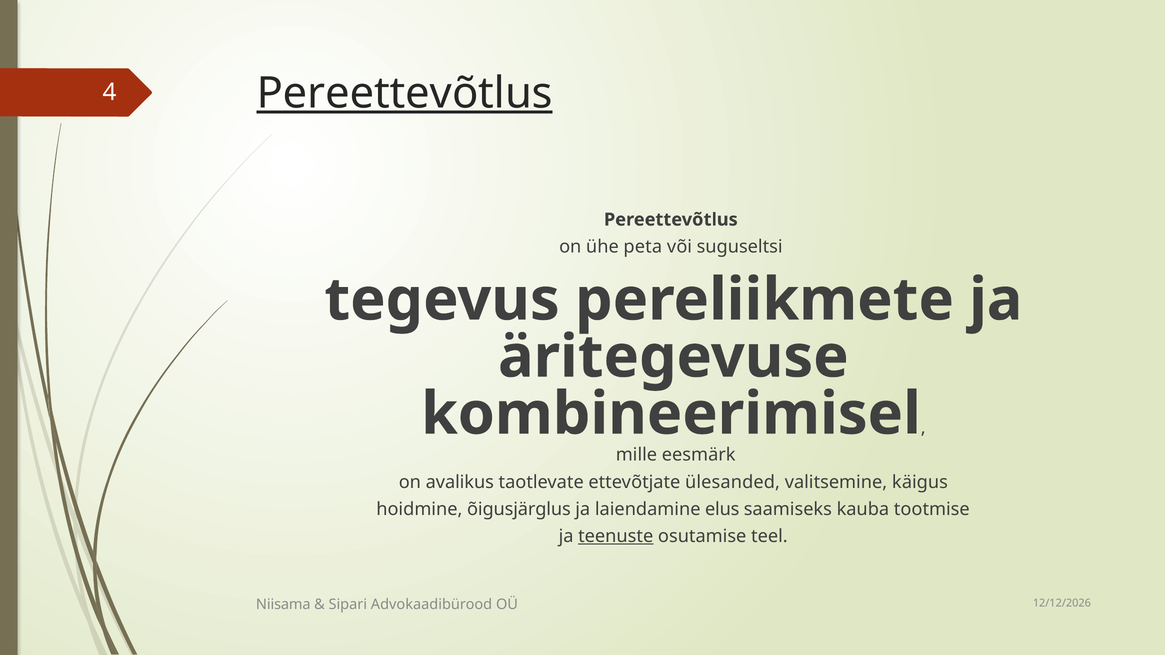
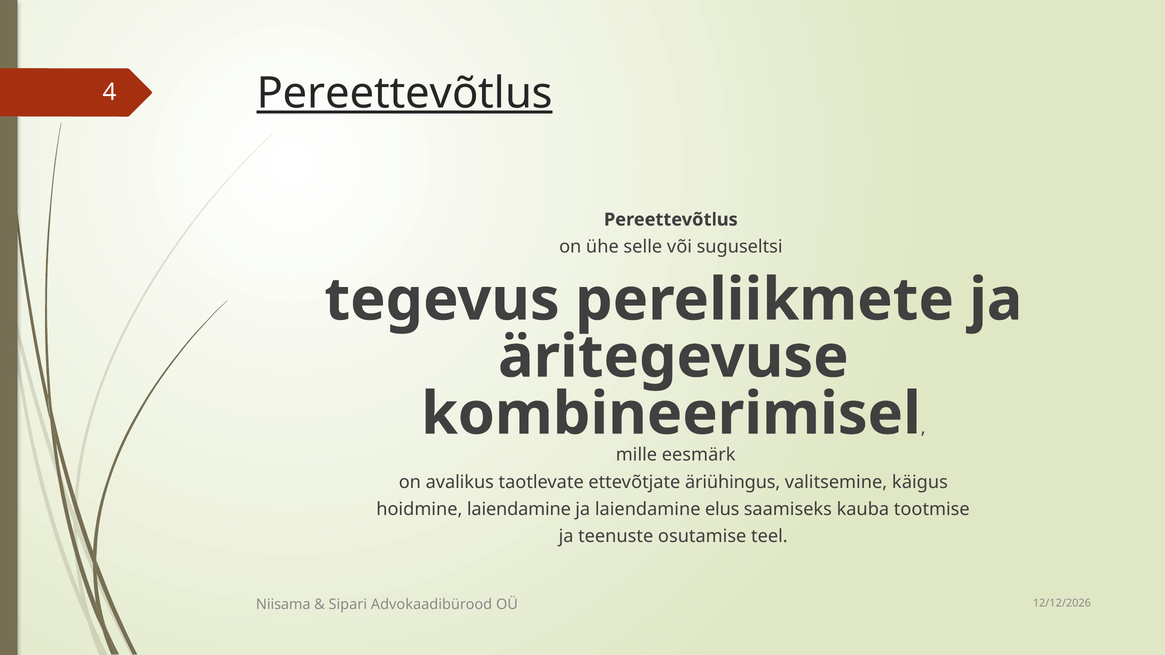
peta: peta -> selle (643, 247)
ülesanded: ülesanded -> äriühingus (733, 482)
hoidmine õigusjärglus: õigusjärglus -> laiendamine (519, 509)
teenuste underline: present -> none (616, 537)
